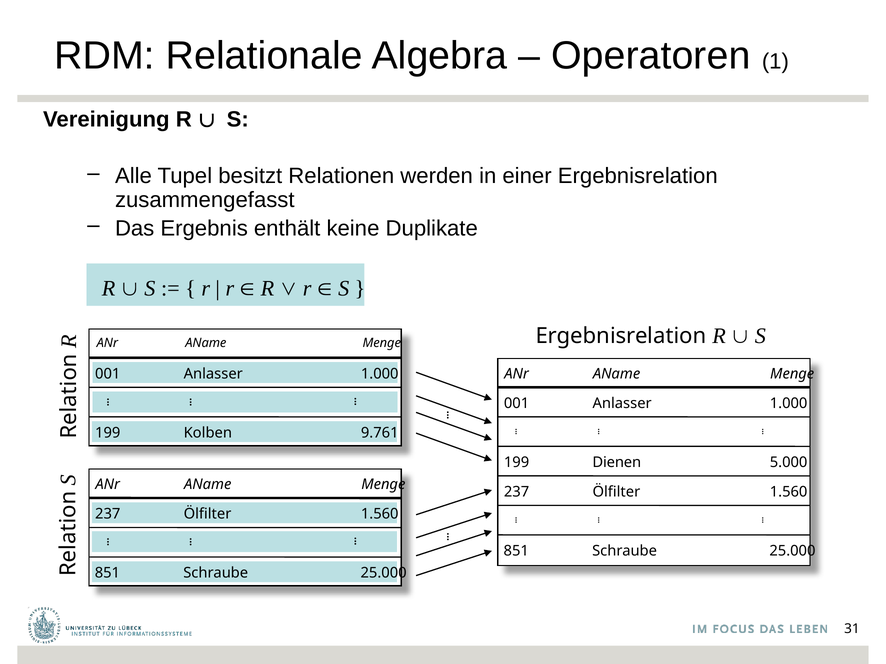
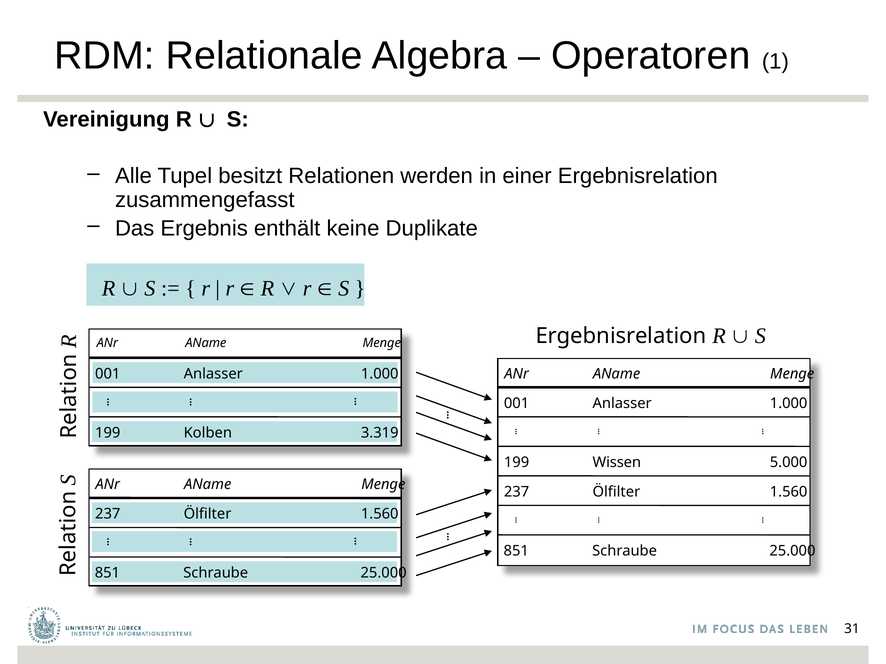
9.761: 9.761 -> 3.319 (380, 433)
Dienen: Dienen -> Wissen (617, 463)
